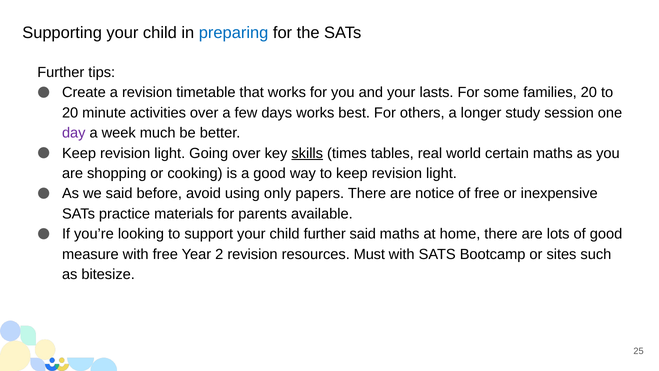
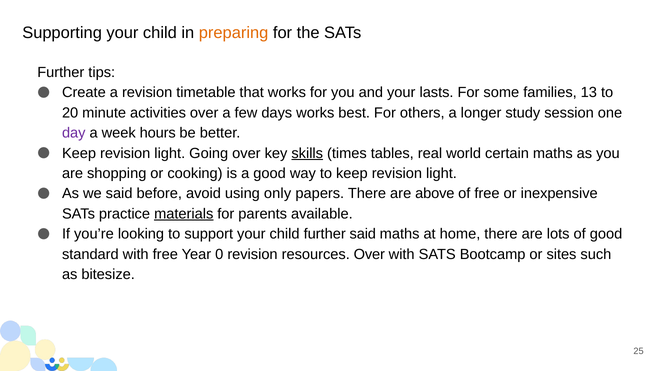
preparing colour: blue -> orange (234, 33)
families 20: 20 -> 13 (589, 92)
much: much -> hours (158, 133)
notice: notice -> above (435, 193)
materials underline: none -> present (184, 214)
measure: measure -> standard (90, 254)
2: 2 -> 0 (219, 254)
resources Must: Must -> Over (369, 254)
